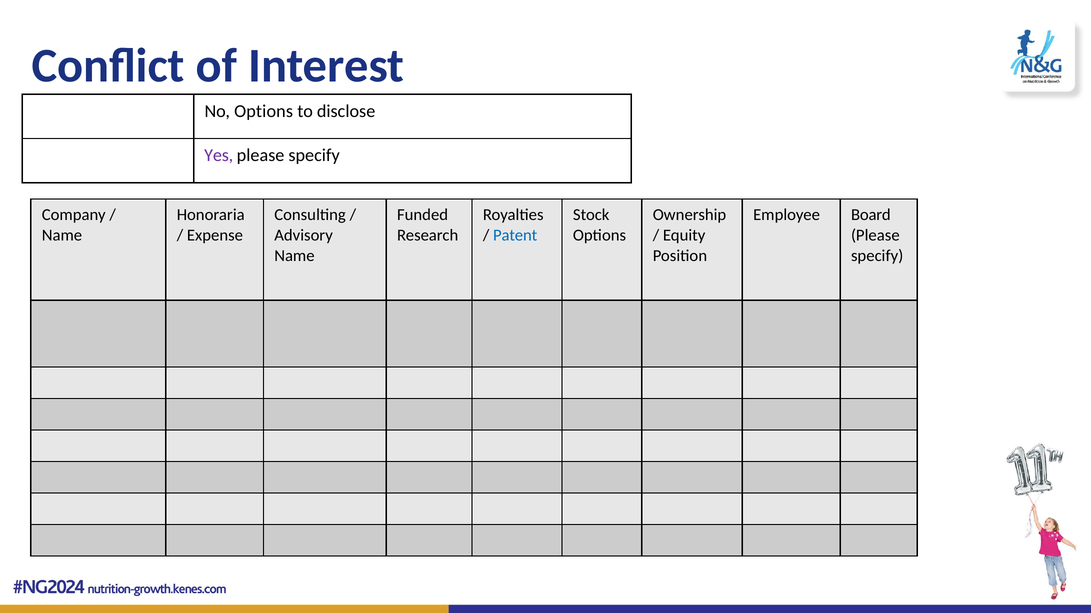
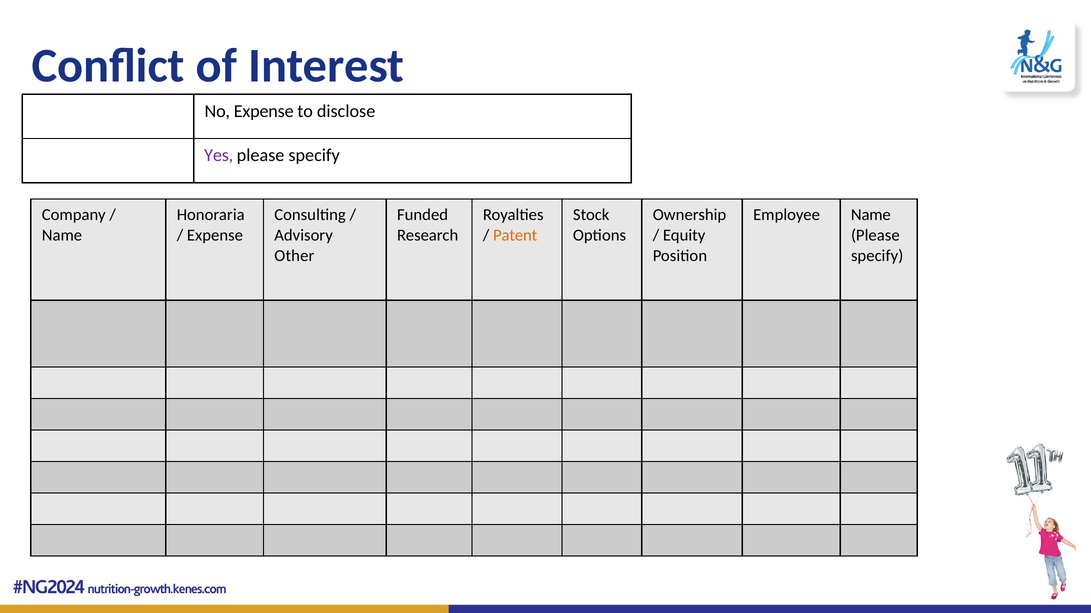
No Options: Options -> Expense (264, 111)
Employee Board: Board -> Name (871, 215)
Patent colour: blue -> orange (515, 236)
Name: Name -> Other (294, 256)
